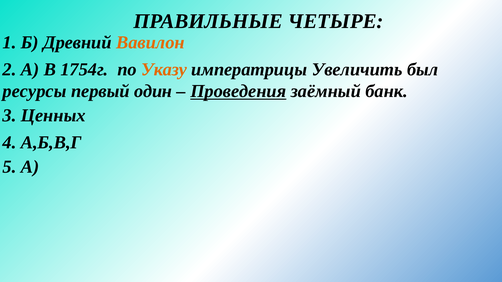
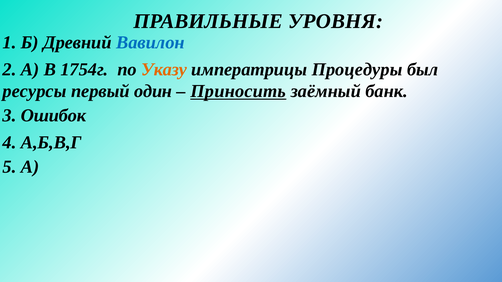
ЧЕТЫРЕ: ЧЕТЫРЕ -> УРОВНЯ (336, 21)
Вавилон colour: orange -> blue (150, 43)
Увеличить: Увеличить -> Процедуры (357, 70)
Проведения: Проведения -> Приносить (238, 91)
Ценных: Ценных -> Ошибок (53, 116)
